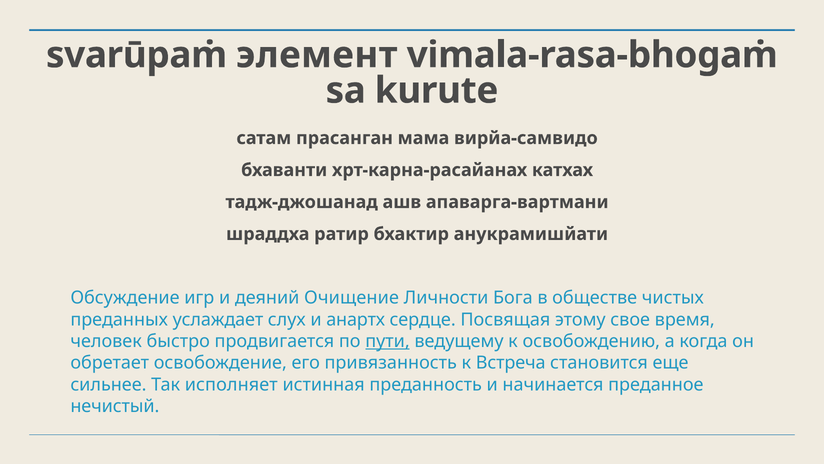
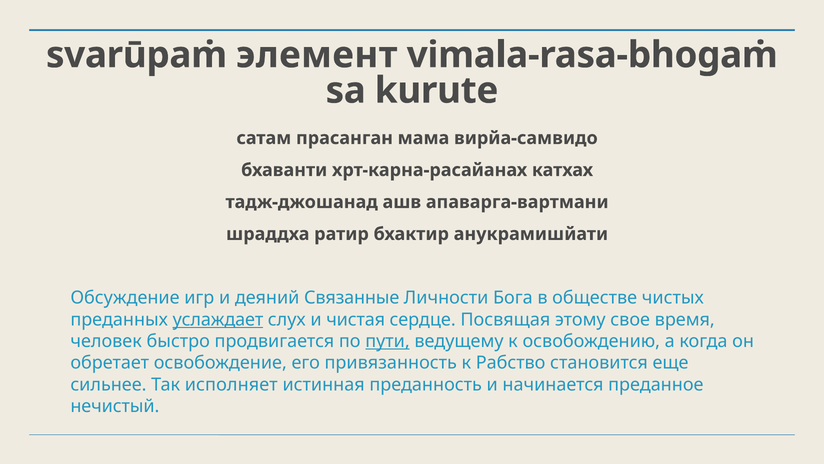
Очищение: Очищение -> Связанные (352, 298)
услаждает underline: none -> present (218, 319)
анартх: анартх -> чистая (356, 319)
Встреча: Встреча -> Рабство (511, 363)
